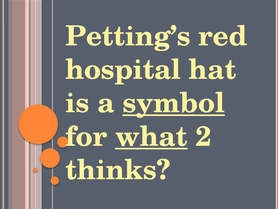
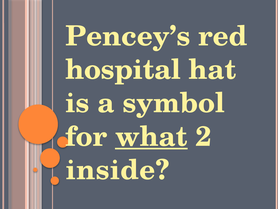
Petting’s: Petting’s -> Pencey’s (128, 36)
symbol underline: present -> none (174, 103)
thinks: thinks -> inside (118, 170)
